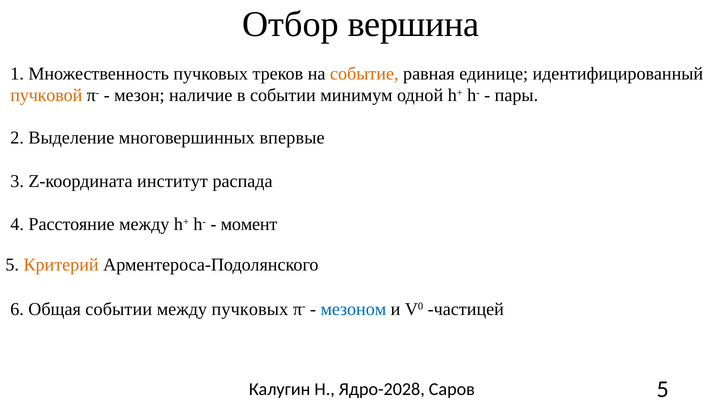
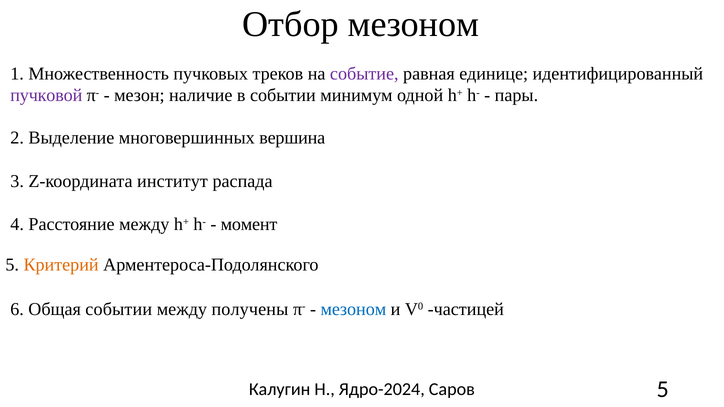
Отбор вершина: вершина -> мезоном (413, 24)
событие colour: orange -> purple (364, 74)
пучковой colour: orange -> purple (46, 96)
впервые: впервые -> вершина (292, 138)
между пучковых: пучковых -> получены (250, 309)
Ядро-2028: Ядро-2028 -> Ядро-2024 (382, 390)
